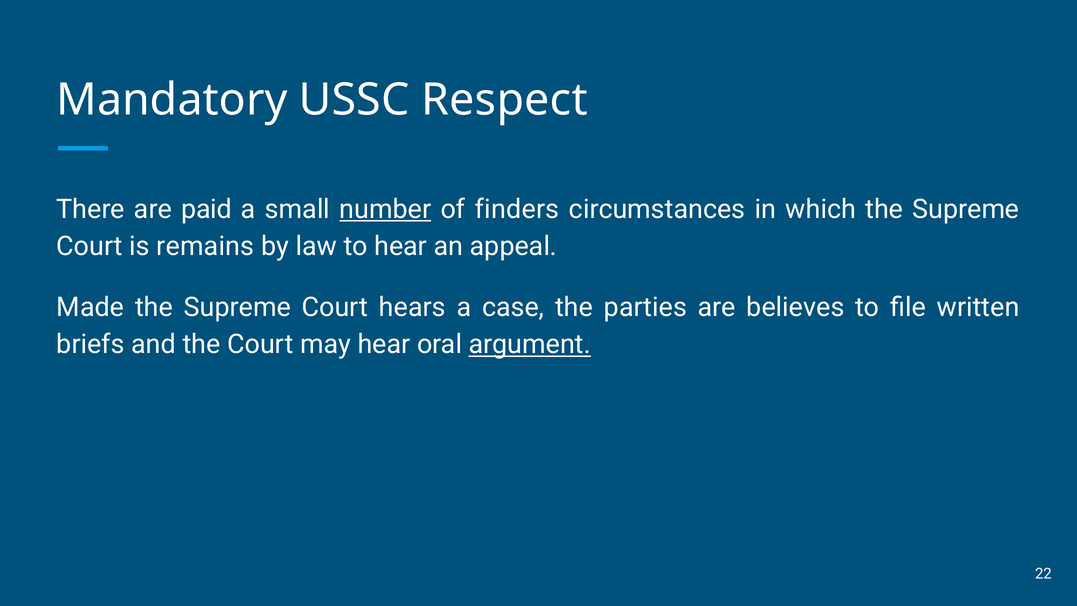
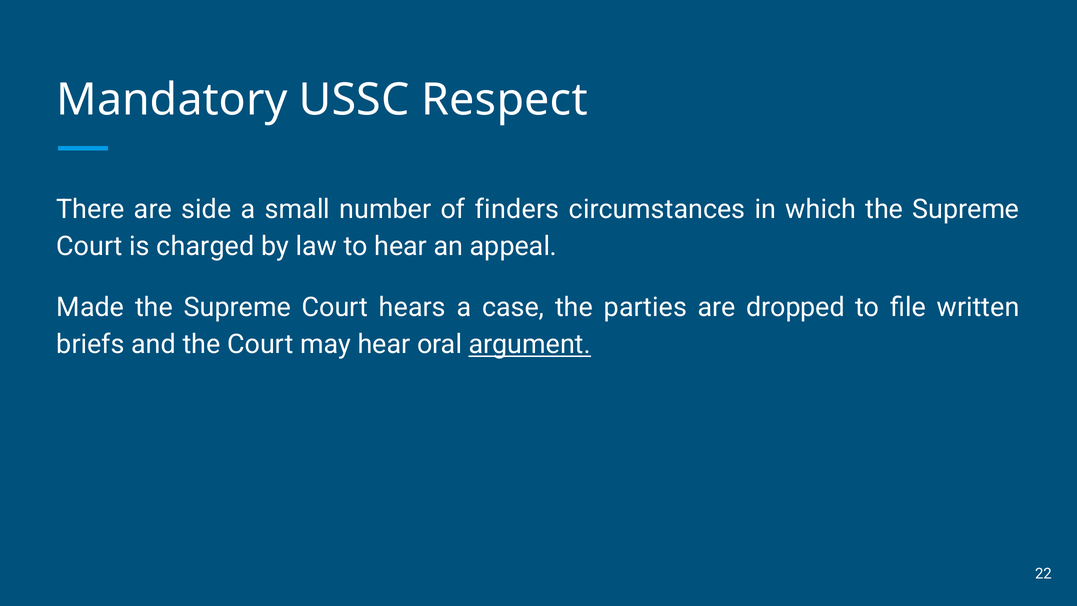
paid: paid -> side (206, 209)
number underline: present -> none (385, 209)
remains: remains -> charged (205, 246)
believes: believes -> dropped (796, 307)
